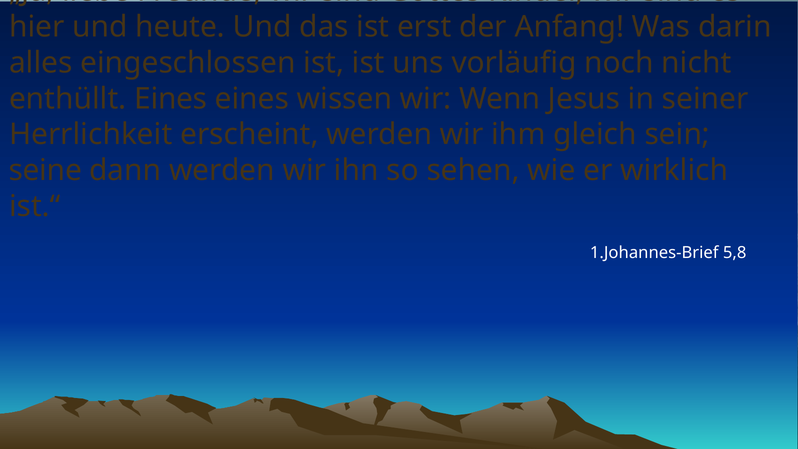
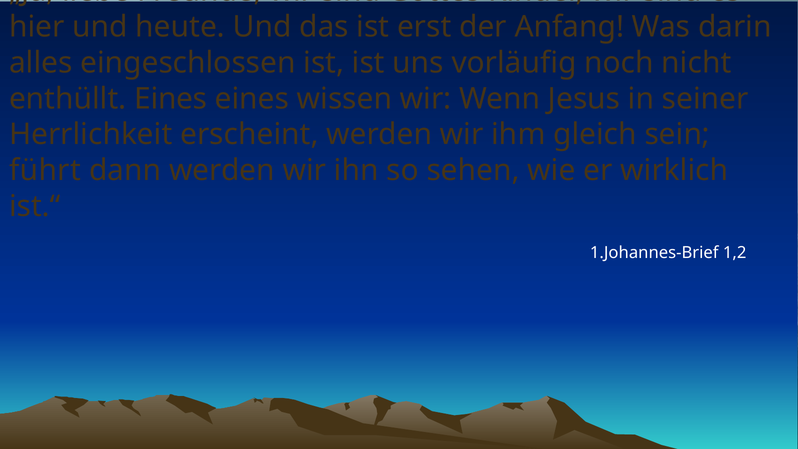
seine: seine -> führt (45, 170)
5,8: 5,8 -> 1,2 (735, 253)
